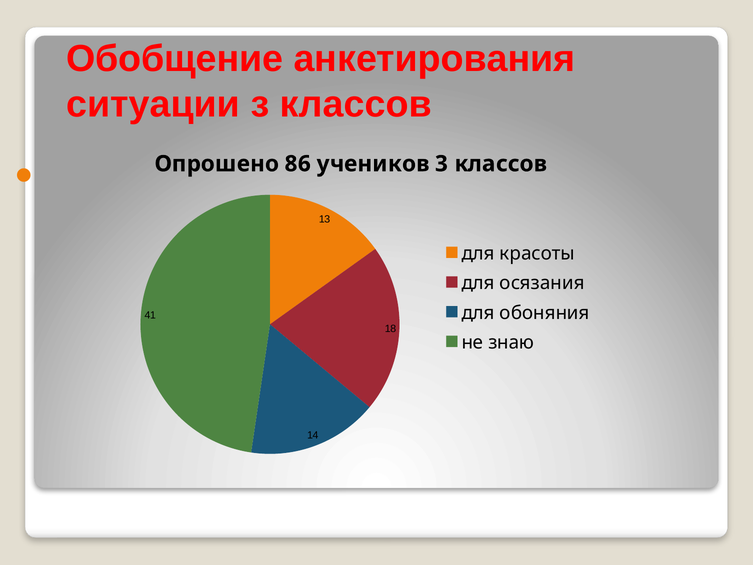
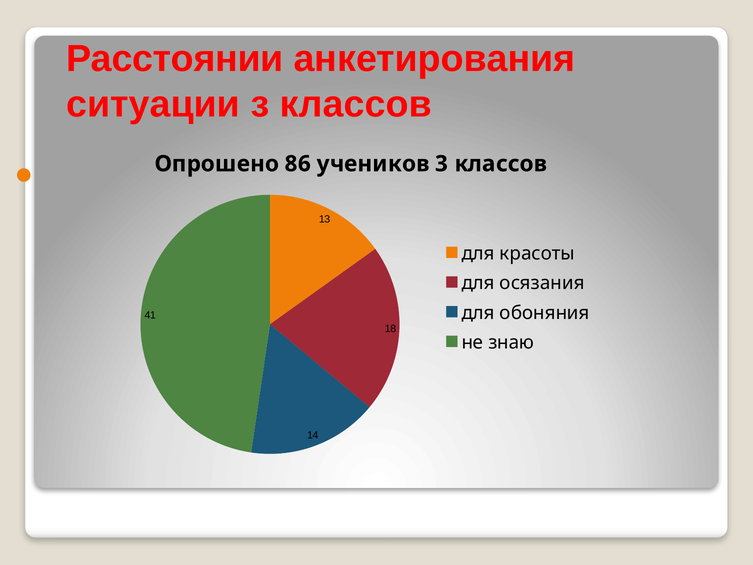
Обобщение: Обобщение -> Расстоянии (175, 59)
